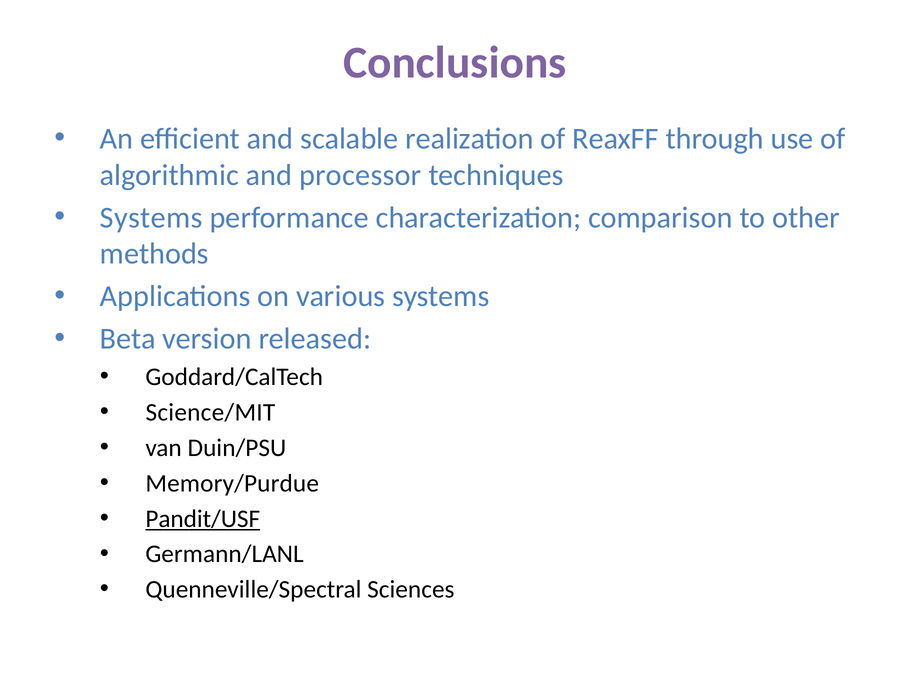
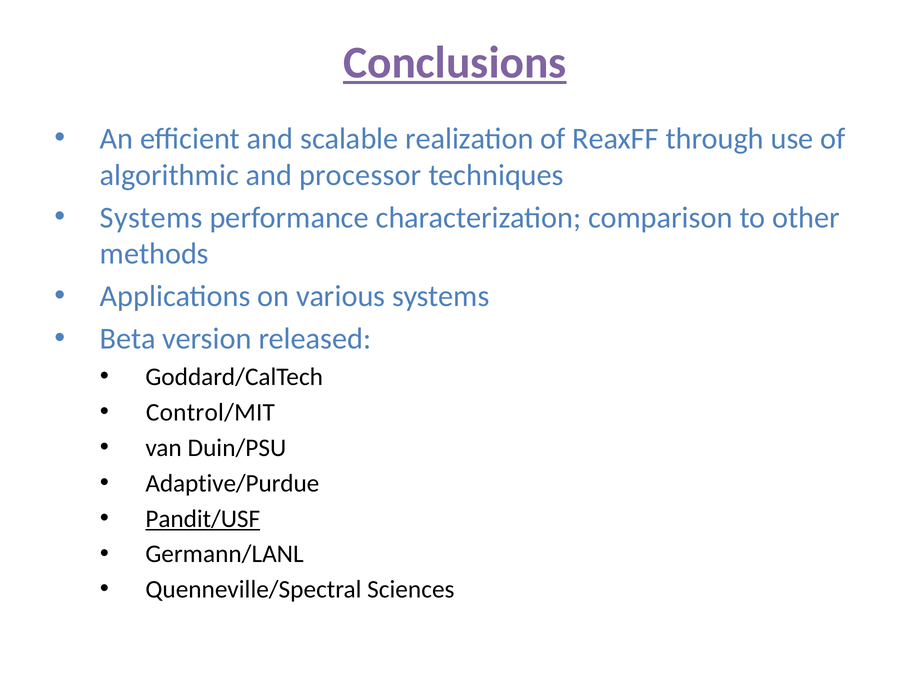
Conclusions underline: none -> present (455, 63)
Science/MIT: Science/MIT -> Control/MIT (210, 412)
Memory/Purdue: Memory/Purdue -> Adaptive/Purdue (232, 483)
